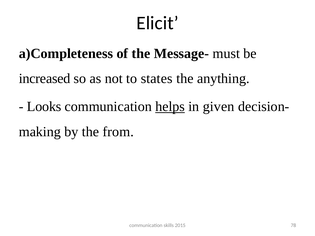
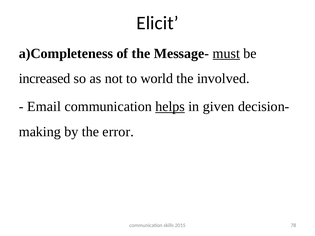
must underline: none -> present (226, 53)
states: states -> world (157, 79)
anything: anything -> involved (223, 79)
Looks: Looks -> Email (44, 107)
from: from -> error (118, 132)
